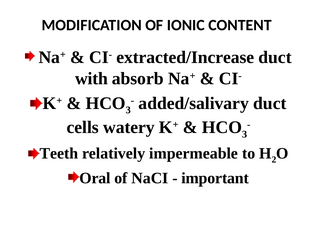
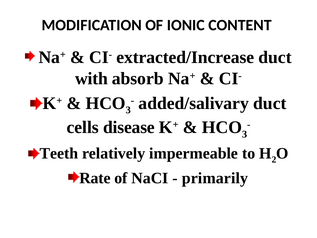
watery: watery -> disease (129, 127)
Oral: Oral -> Rate (95, 178)
important: important -> primarily (215, 178)
